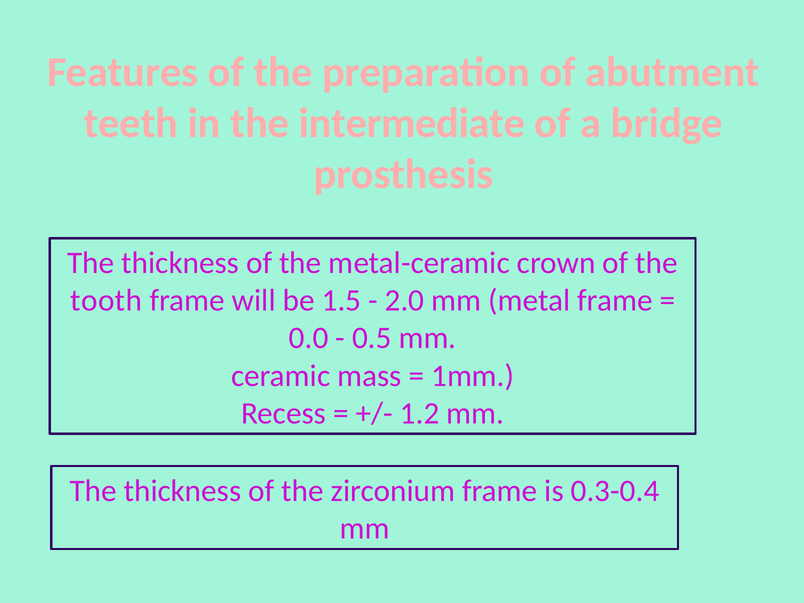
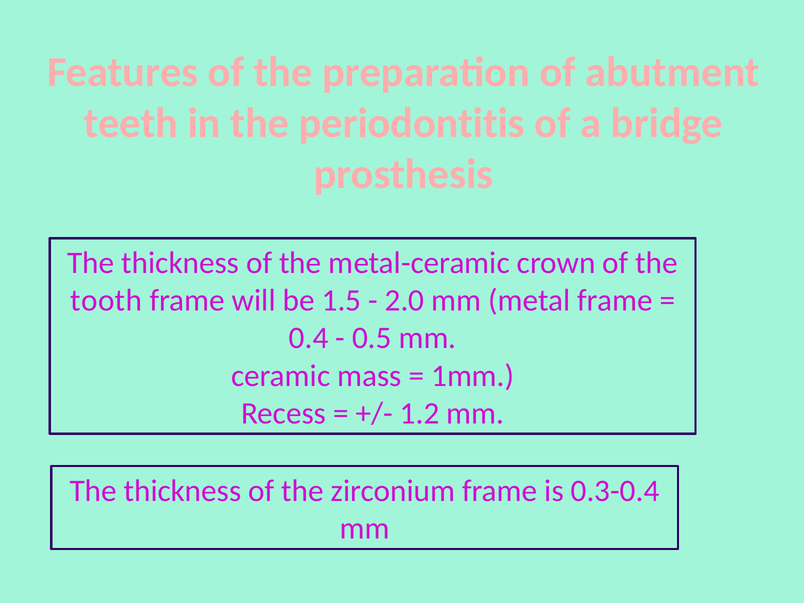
intermediate: intermediate -> periodontitis (412, 123)
0.0: 0.0 -> 0.4 (309, 338)
